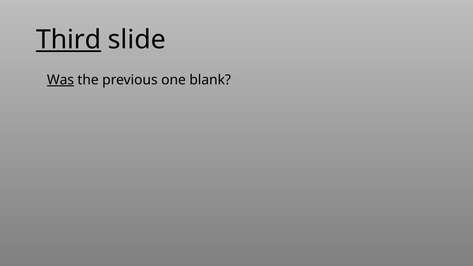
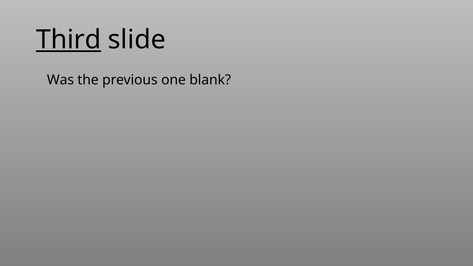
Was underline: present -> none (60, 80)
